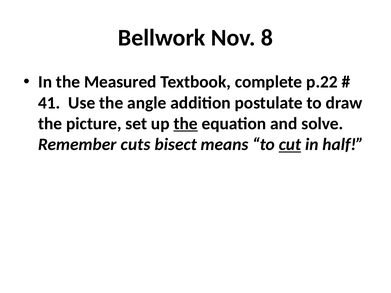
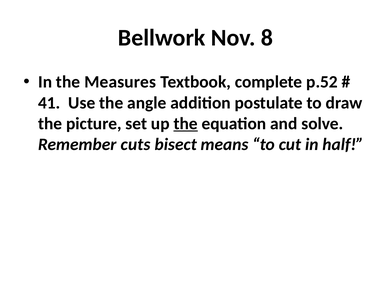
Measured: Measured -> Measures (120, 82)
p.22: p.22 -> p.52 (322, 82)
cut underline: present -> none (290, 145)
